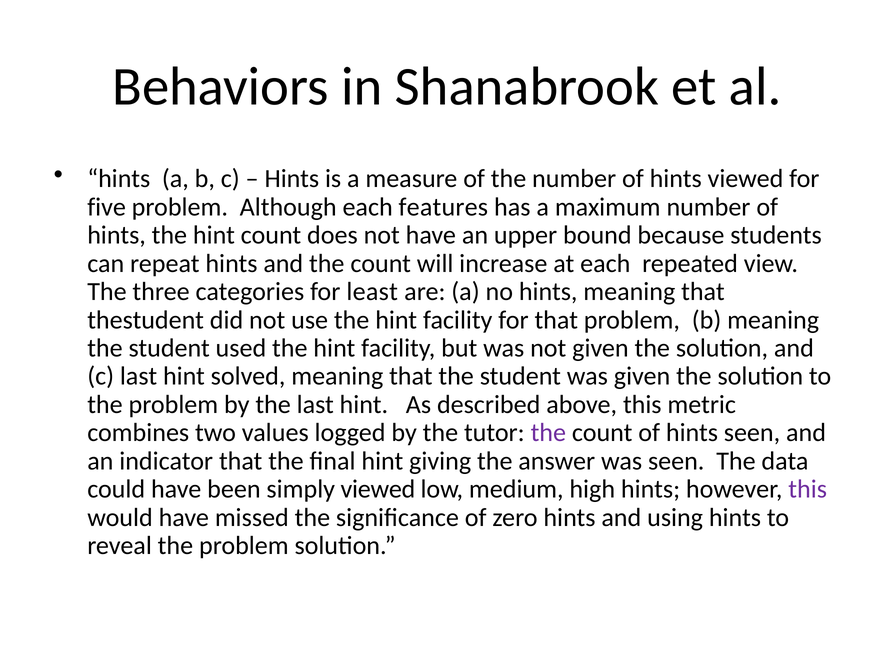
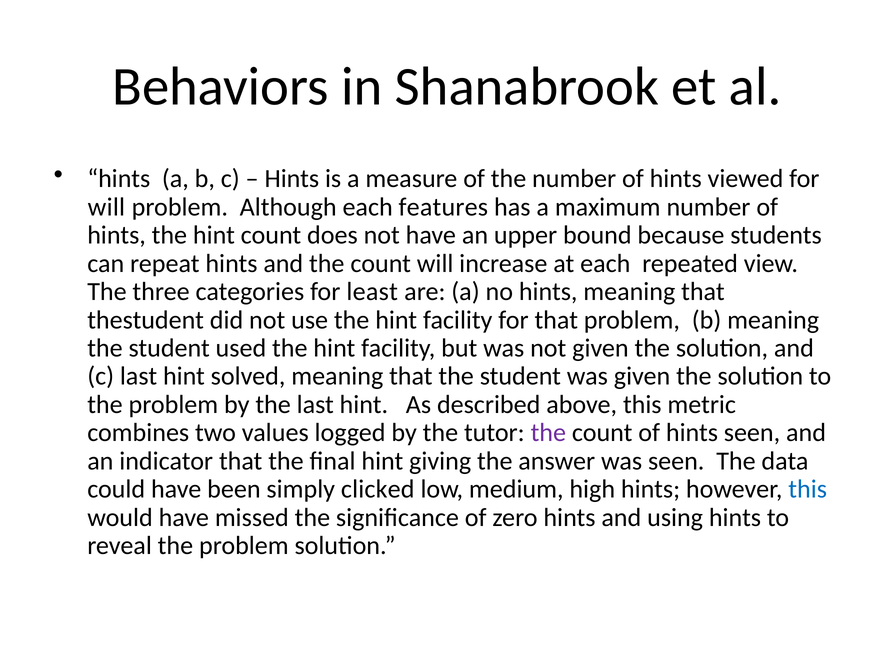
five: five -> will (106, 207)
simply viewed: viewed -> clicked (378, 489)
this colour: purple -> blue (808, 489)
